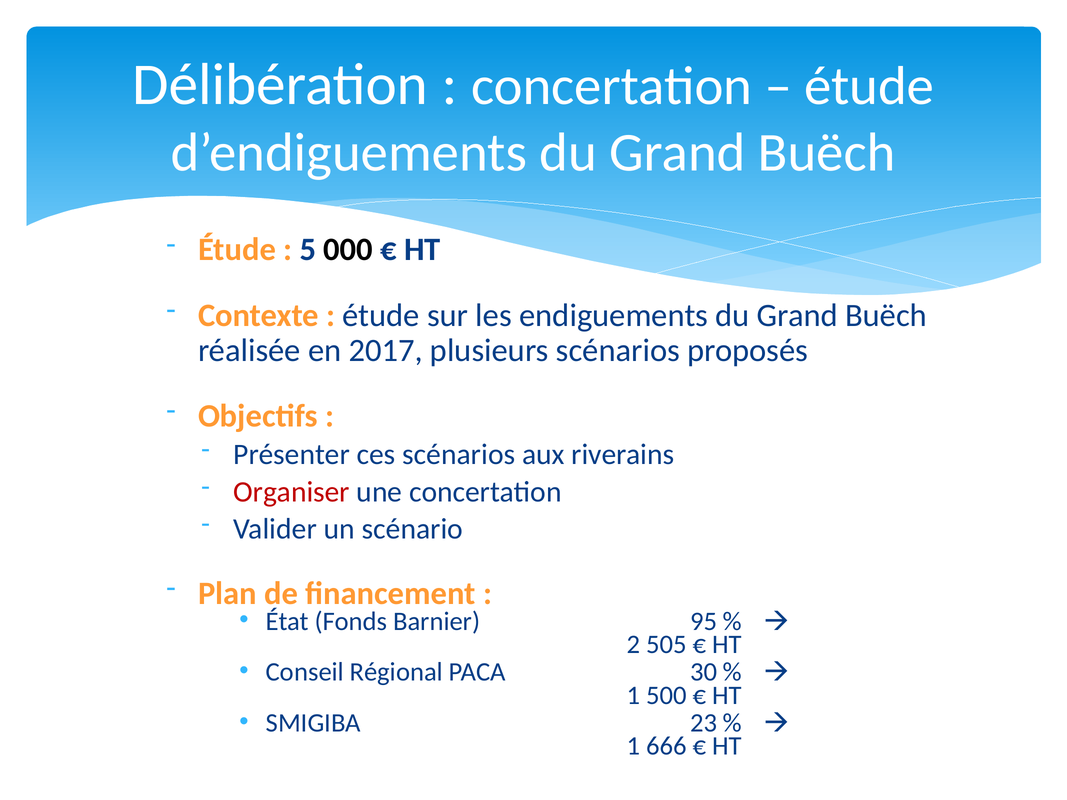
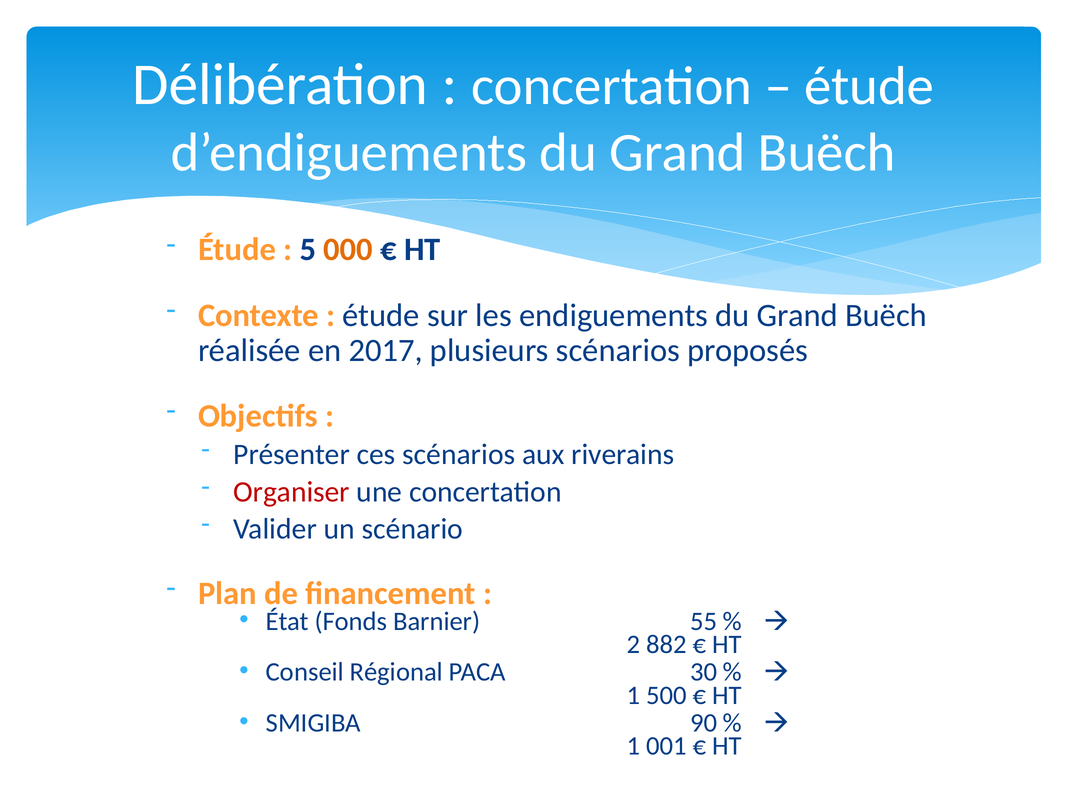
000 colour: black -> orange (348, 250)
95: 95 -> 55 (704, 621)
505: 505 -> 882 (666, 645)
23: 23 -> 90 (704, 723)
666: 666 -> 001 (666, 746)
